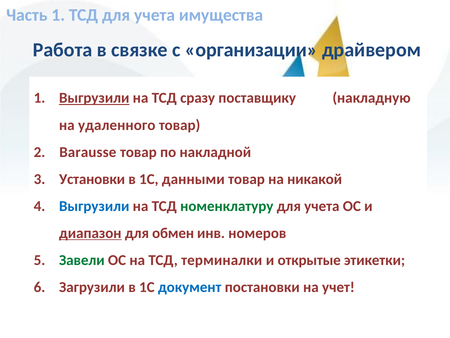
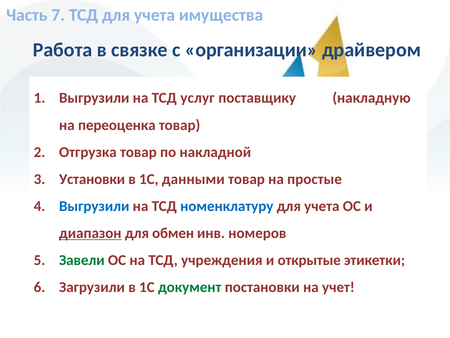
Часть 1: 1 -> 7 (58, 15)
Выгрузили underline: present -> none (94, 98)
сразу: сразу -> услуг (198, 98)
удаленного: удаленного -> переоценка (117, 125)
Barausse: Barausse -> Отгрузка (88, 152)
никакой: никакой -> простые (315, 179)
номенклатуру colour: green -> blue (227, 206)
терминалки: терминалки -> учреждения (222, 260)
документ colour: blue -> green (190, 287)
